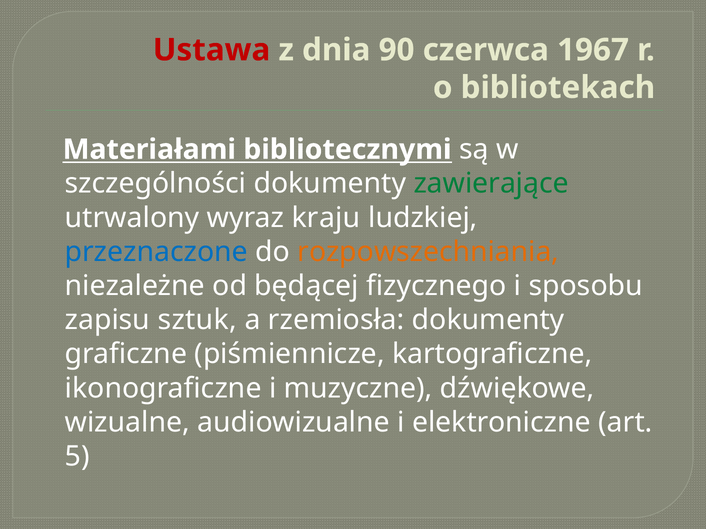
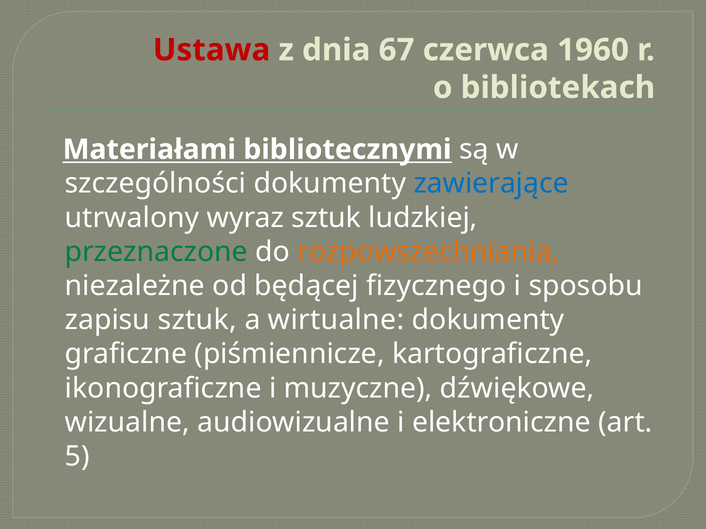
90: 90 -> 67 (397, 50)
1967: 1967 -> 1960 (593, 50)
zawierające colour: green -> blue (491, 184)
wyraz kraju: kraju -> sztuk (326, 218)
przeznaczone colour: blue -> green (156, 252)
rzemiosła: rzemiosła -> wirtualne (336, 320)
